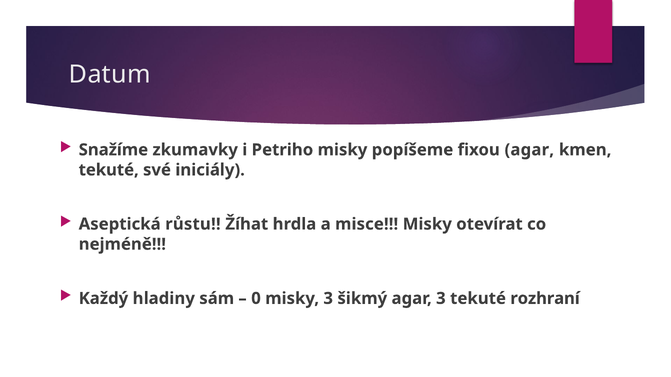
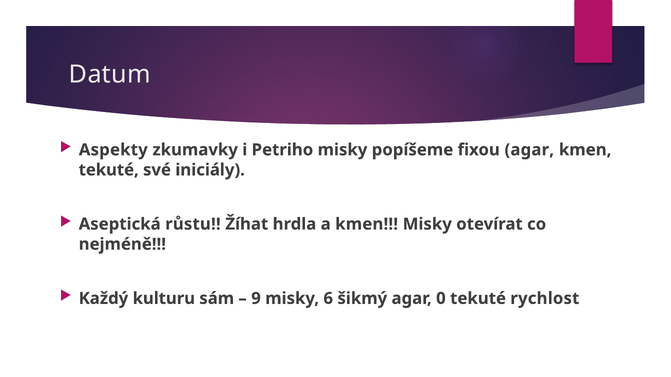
Snažíme: Snažíme -> Aspekty (113, 150)
a misce: misce -> kmen (367, 224)
hladiny: hladiny -> kulturu (164, 299)
0: 0 -> 9 (256, 299)
misky 3: 3 -> 6 (328, 299)
agar 3: 3 -> 0 (441, 299)
rozhraní: rozhraní -> rychlost (545, 299)
